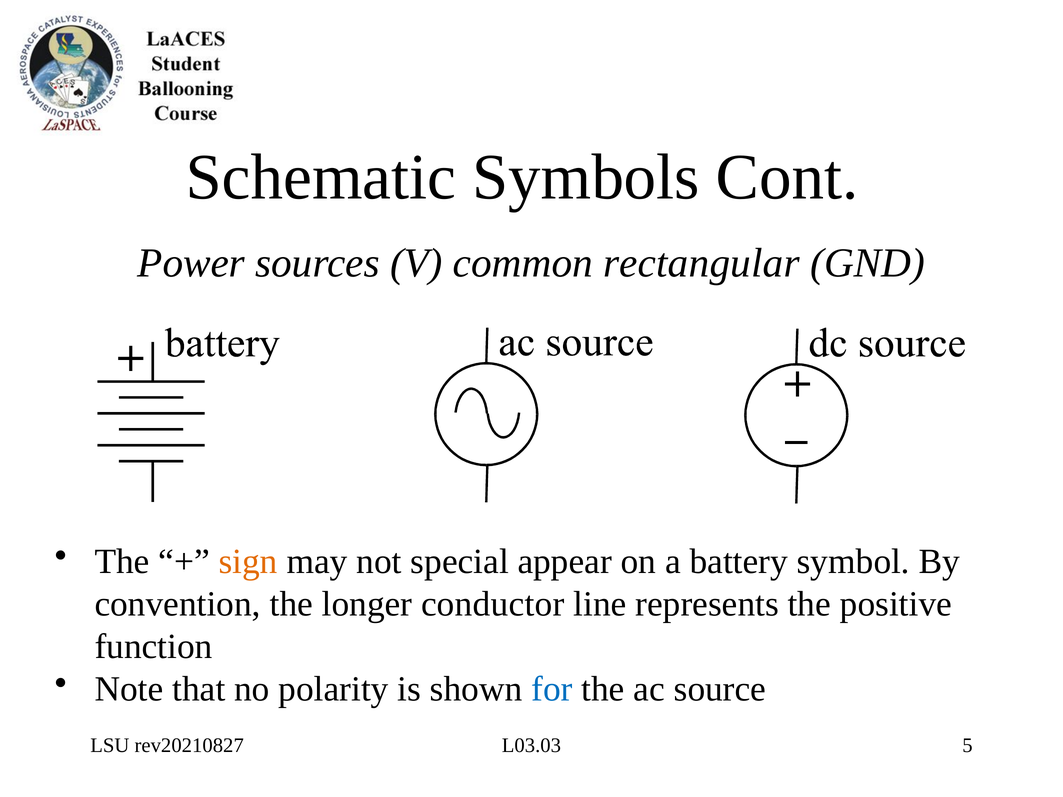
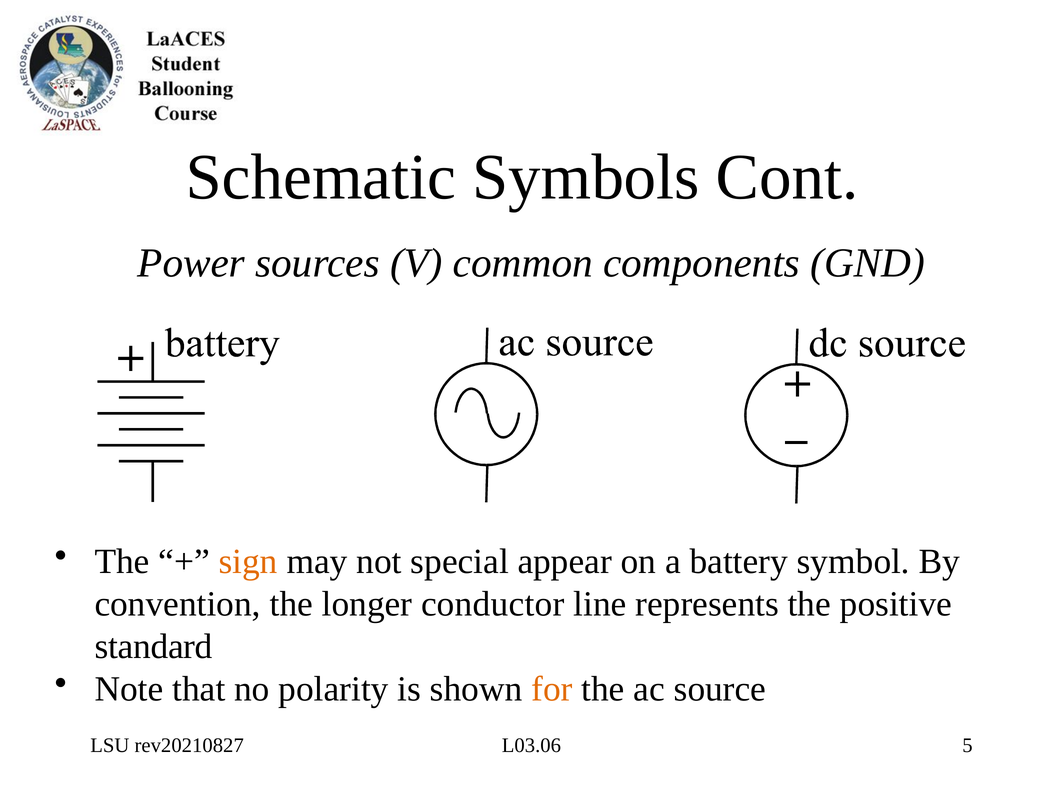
rectangular: rectangular -> components (702, 263)
function: function -> standard (154, 647)
for colour: blue -> orange (552, 689)
L03.03: L03.03 -> L03.06 (531, 746)
